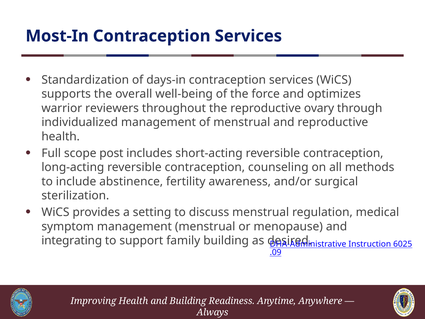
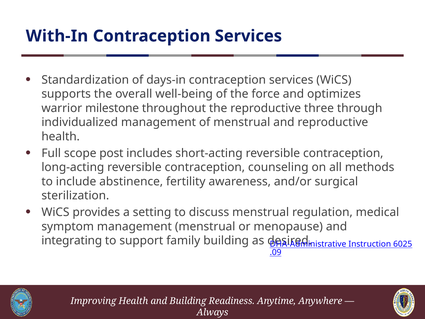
Most-In: Most-In -> With-In (57, 36)
reviewers: reviewers -> milestone (112, 108)
ovary: ovary -> three (319, 108)
